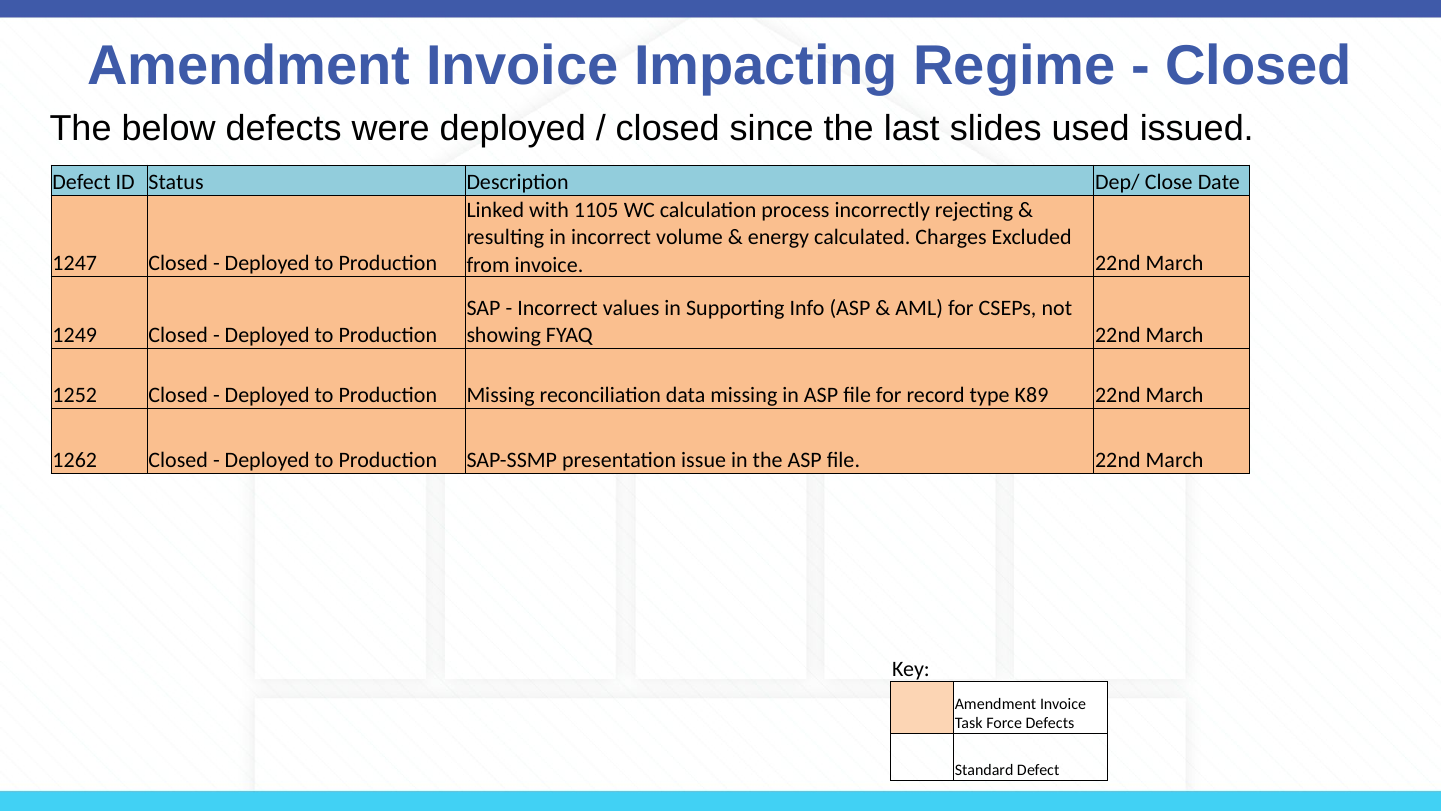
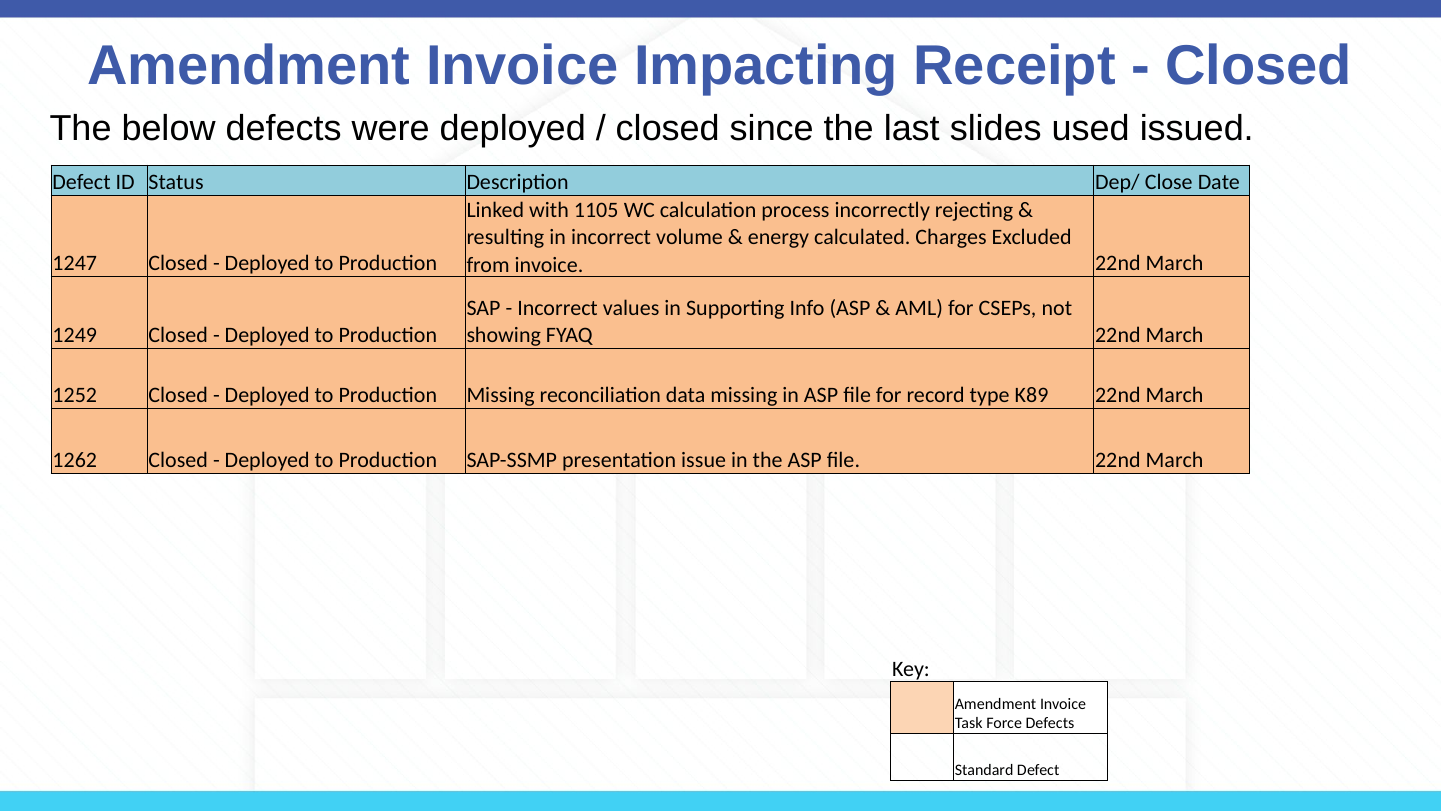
Regime: Regime -> Receipt (1015, 66)
